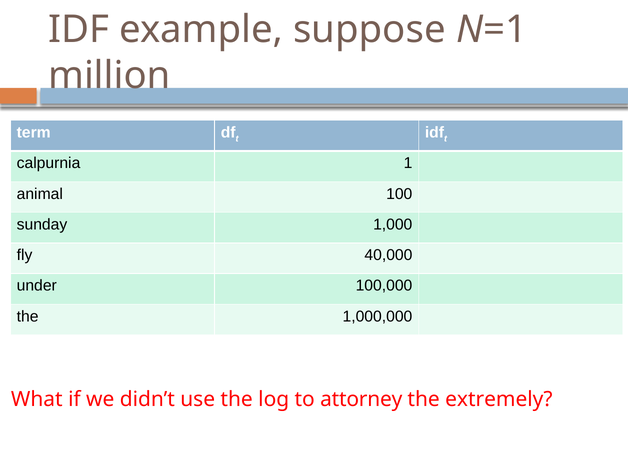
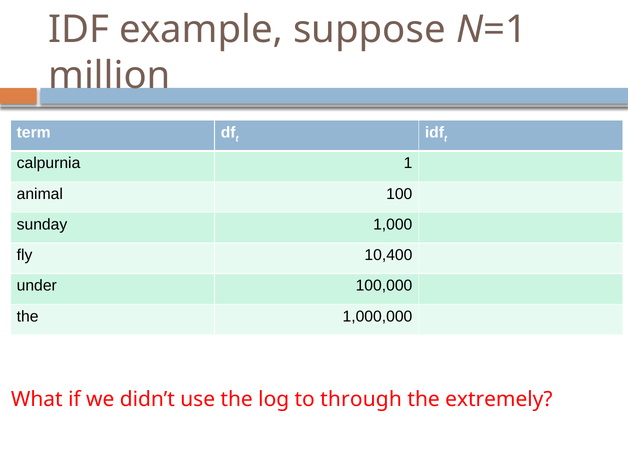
40,000: 40,000 -> 10,400 (388, 255)
attorney: attorney -> through (361, 399)
